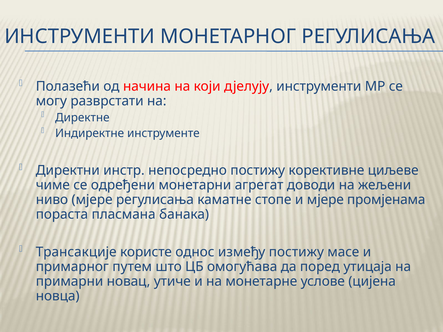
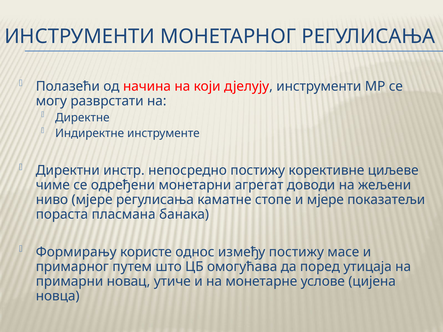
промјенама: промјенама -> показатељи (386, 200)
Трансакције: Трансакције -> Формирању (76, 252)
